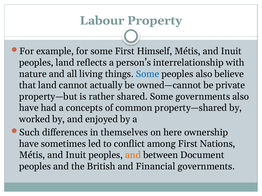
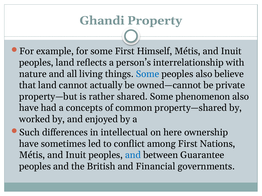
Labour: Labour -> Ghandi (102, 21)
Some governments: governments -> phenomenon (203, 97)
themselves: themselves -> intellectual (124, 133)
and colour: orange -> blue (133, 155)
Document: Document -> Guarantee (202, 155)
